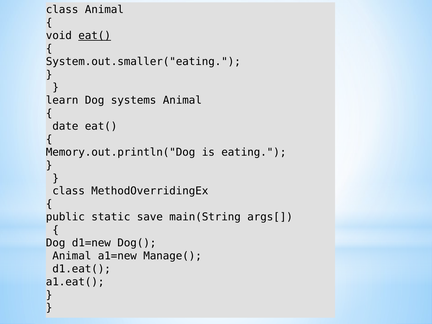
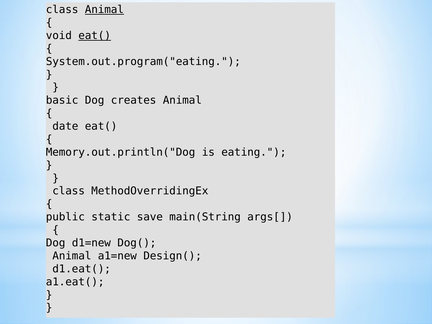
Animal underline: none -> present (104, 10)
System.out.smaller("eating: System.out.smaller("eating -> System.out.program("eating (143, 61)
learn: learn -> basic (62, 100)
systems: systems -> creates (134, 100)
Manage(: Manage( -> Design( (173, 256)
